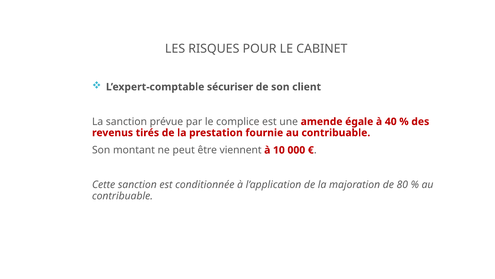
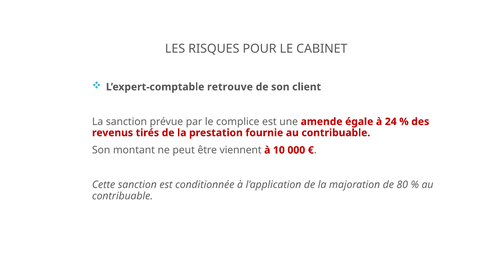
sécuriser: sécuriser -> retrouve (230, 87)
40: 40 -> 24 (391, 121)
